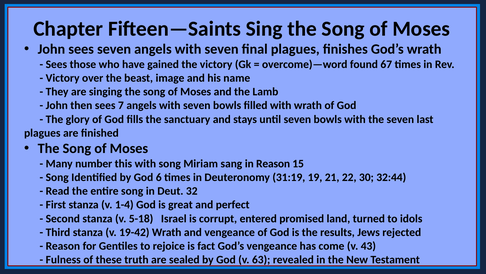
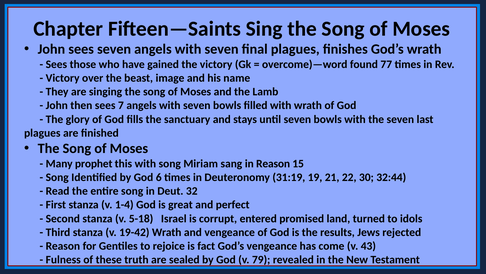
67: 67 -> 77 (386, 64)
number: number -> prophet (94, 163)
63: 63 -> 79 (261, 259)
